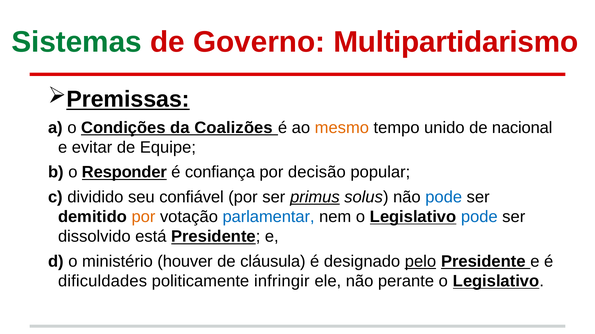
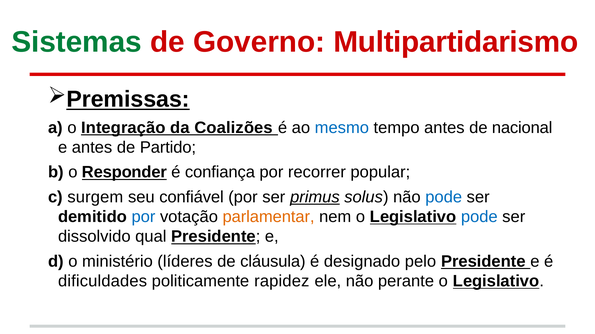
Condições: Condições -> Integração (123, 128)
mesmo colour: orange -> blue (342, 128)
tempo unido: unido -> antes (444, 128)
e evitar: evitar -> antes (92, 148)
Equipe: Equipe -> Partido (168, 148)
decisão: decisão -> recorrer (317, 173)
dividido: dividido -> surgem (95, 197)
por colour: orange -> blue (143, 217)
parlamentar colour: blue -> orange (269, 217)
está: está -> qual (151, 237)
houver: houver -> líderes (185, 262)
pelo underline: present -> none (420, 262)
infringir: infringir -> rapidez (282, 282)
